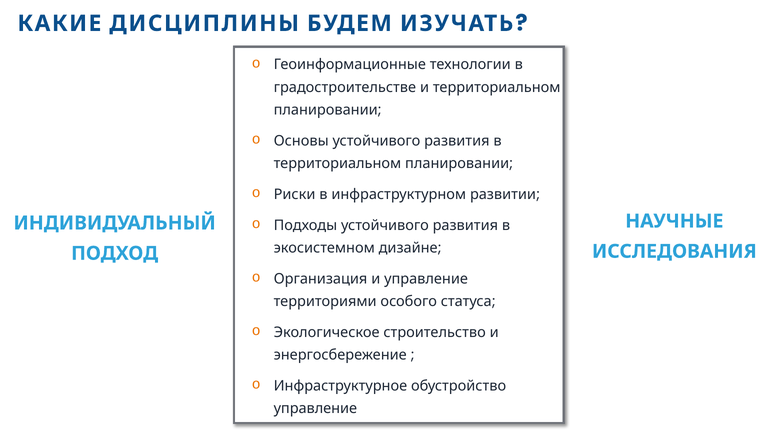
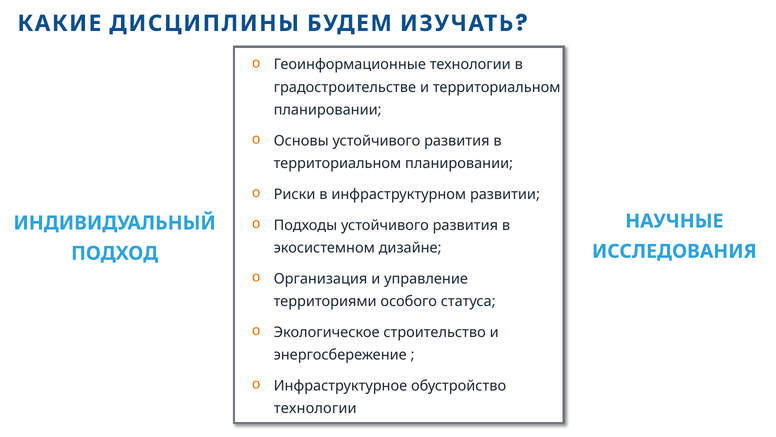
управление: управление -> технологии (315, 408)
